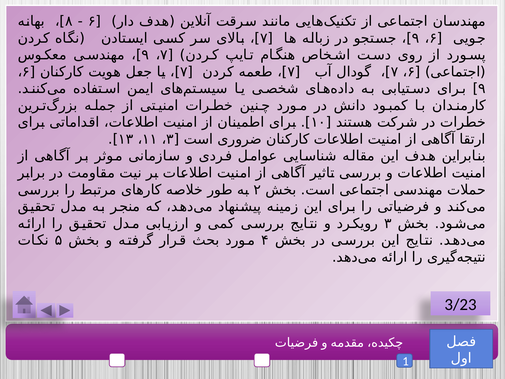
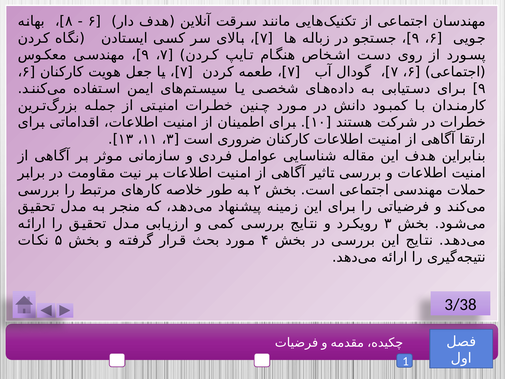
3/23: 3/23 -> 3/38 (461, 304)
